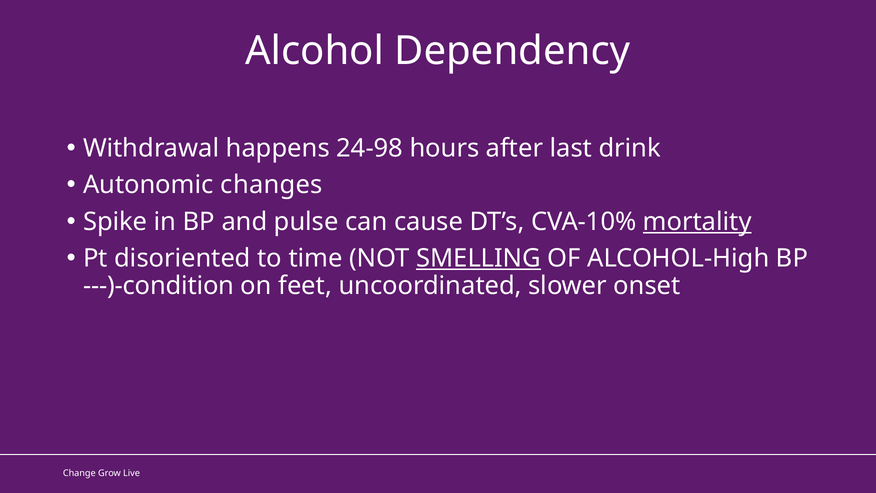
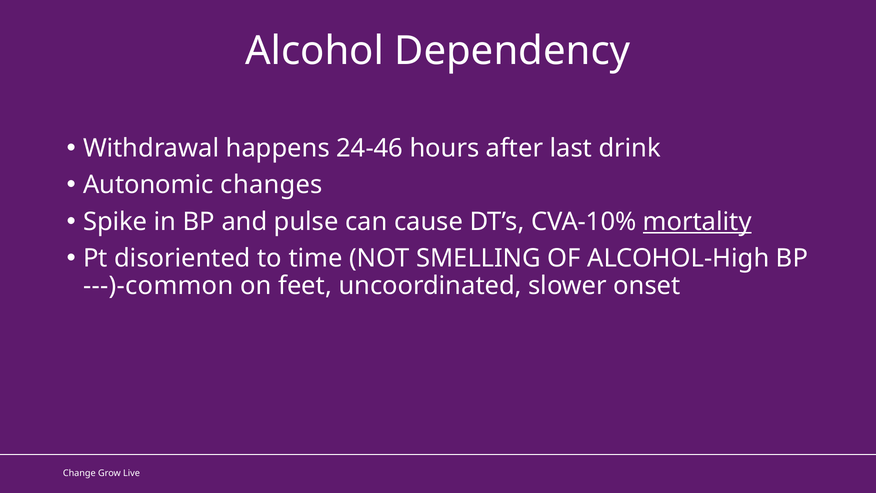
24-98: 24-98 -> 24-46 (370, 148)
SMELLING underline: present -> none (479, 258)
---)-condition: ---)-condition -> ---)-common (158, 286)
